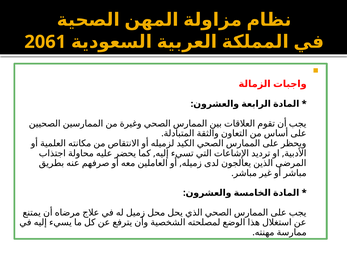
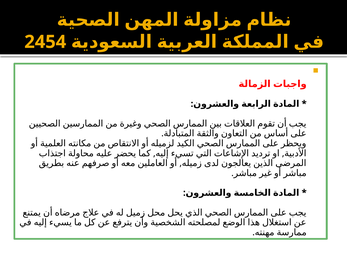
2061: 2061 -> 2454 (45, 42)
